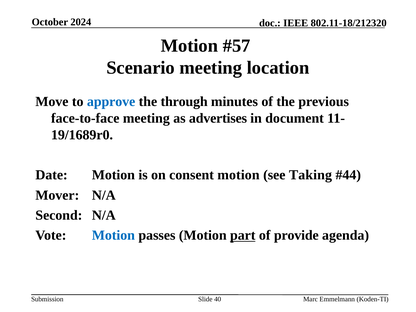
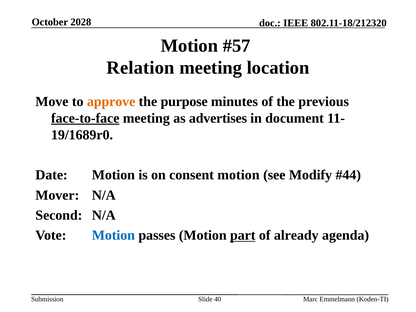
2024: 2024 -> 2028 (81, 22)
Scenario: Scenario -> Relation (141, 68)
approve colour: blue -> orange (111, 102)
through: through -> purpose (184, 102)
face-to-face underline: none -> present (85, 118)
Taking: Taking -> Modify (311, 175)
provide: provide -> already (296, 235)
